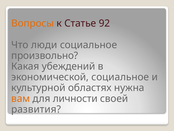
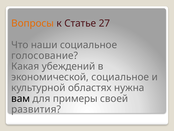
92: 92 -> 27 (104, 23)
люди: люди -> наши (44, 45)
произвольно: произвольно -> голосование (45, 55)
вам colour: orange -> black (21, 98)
личности: личности -> примеры (75, 98)
